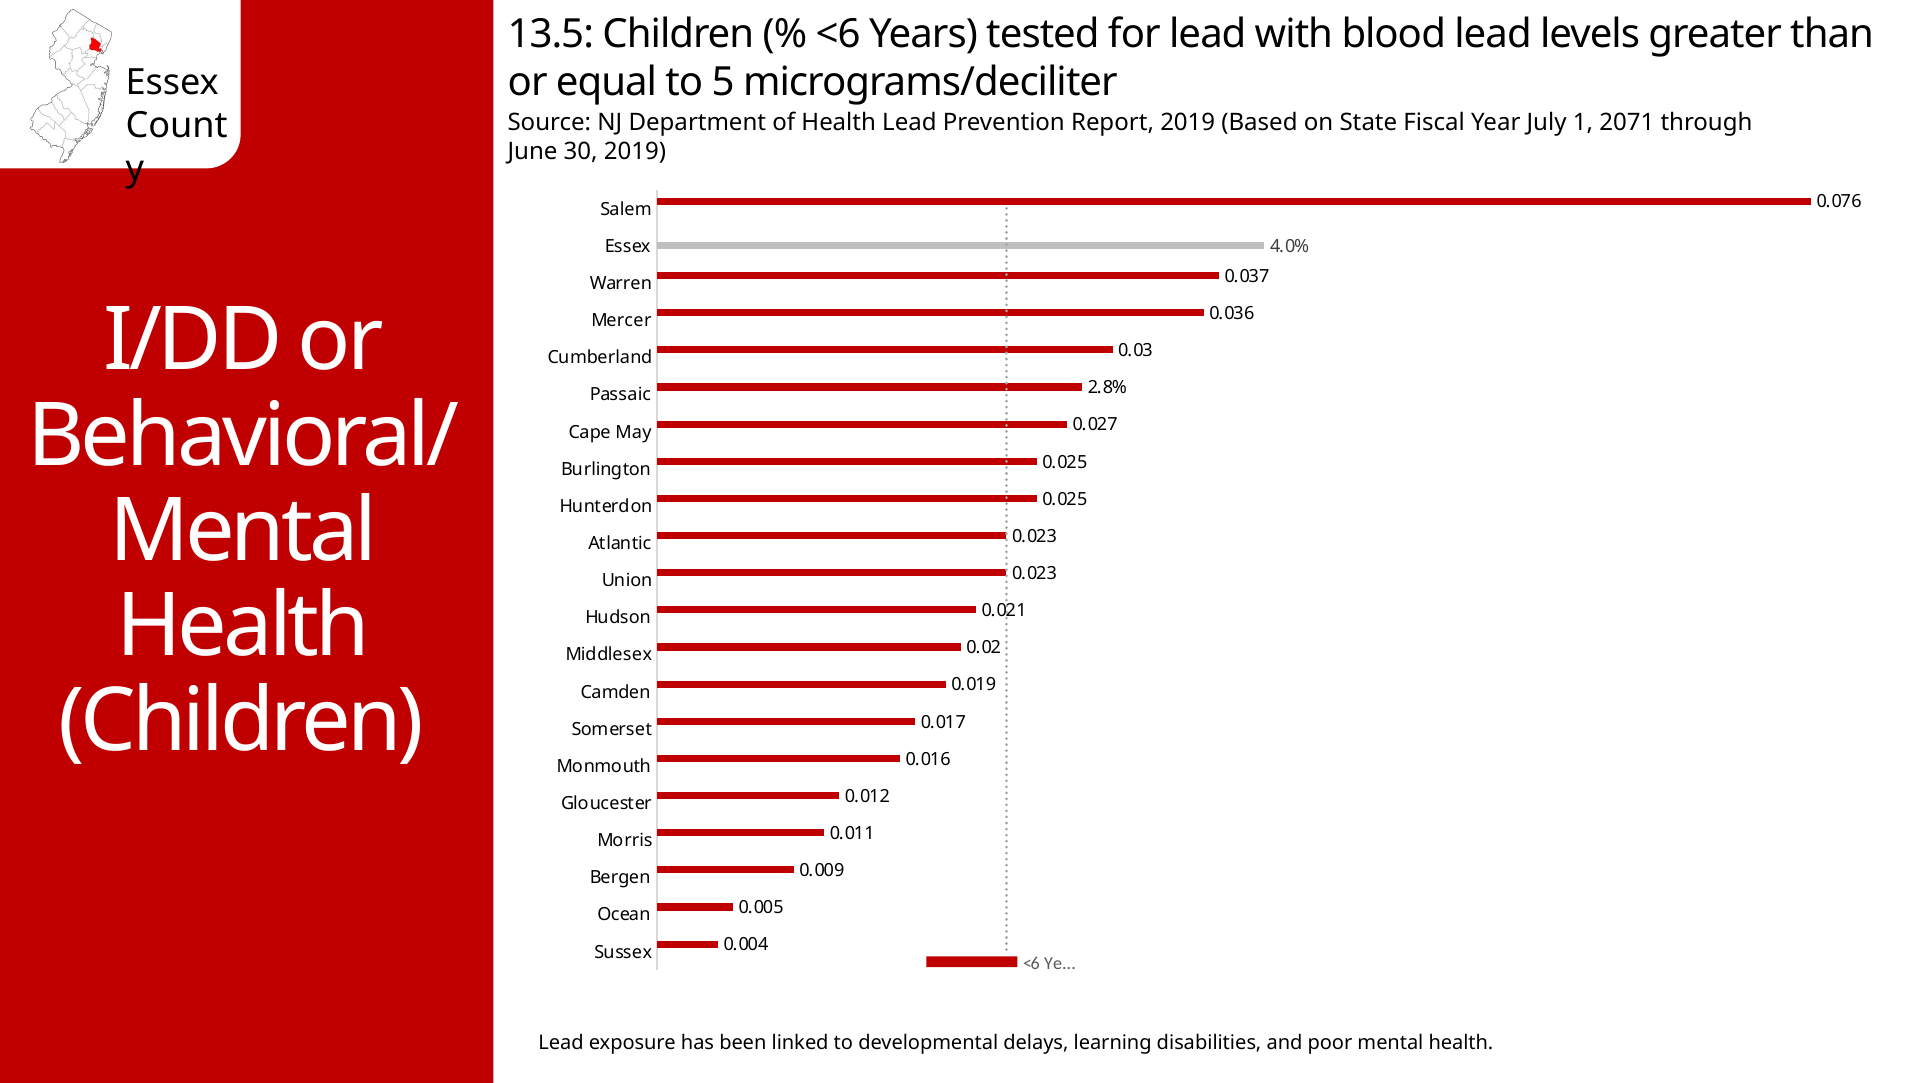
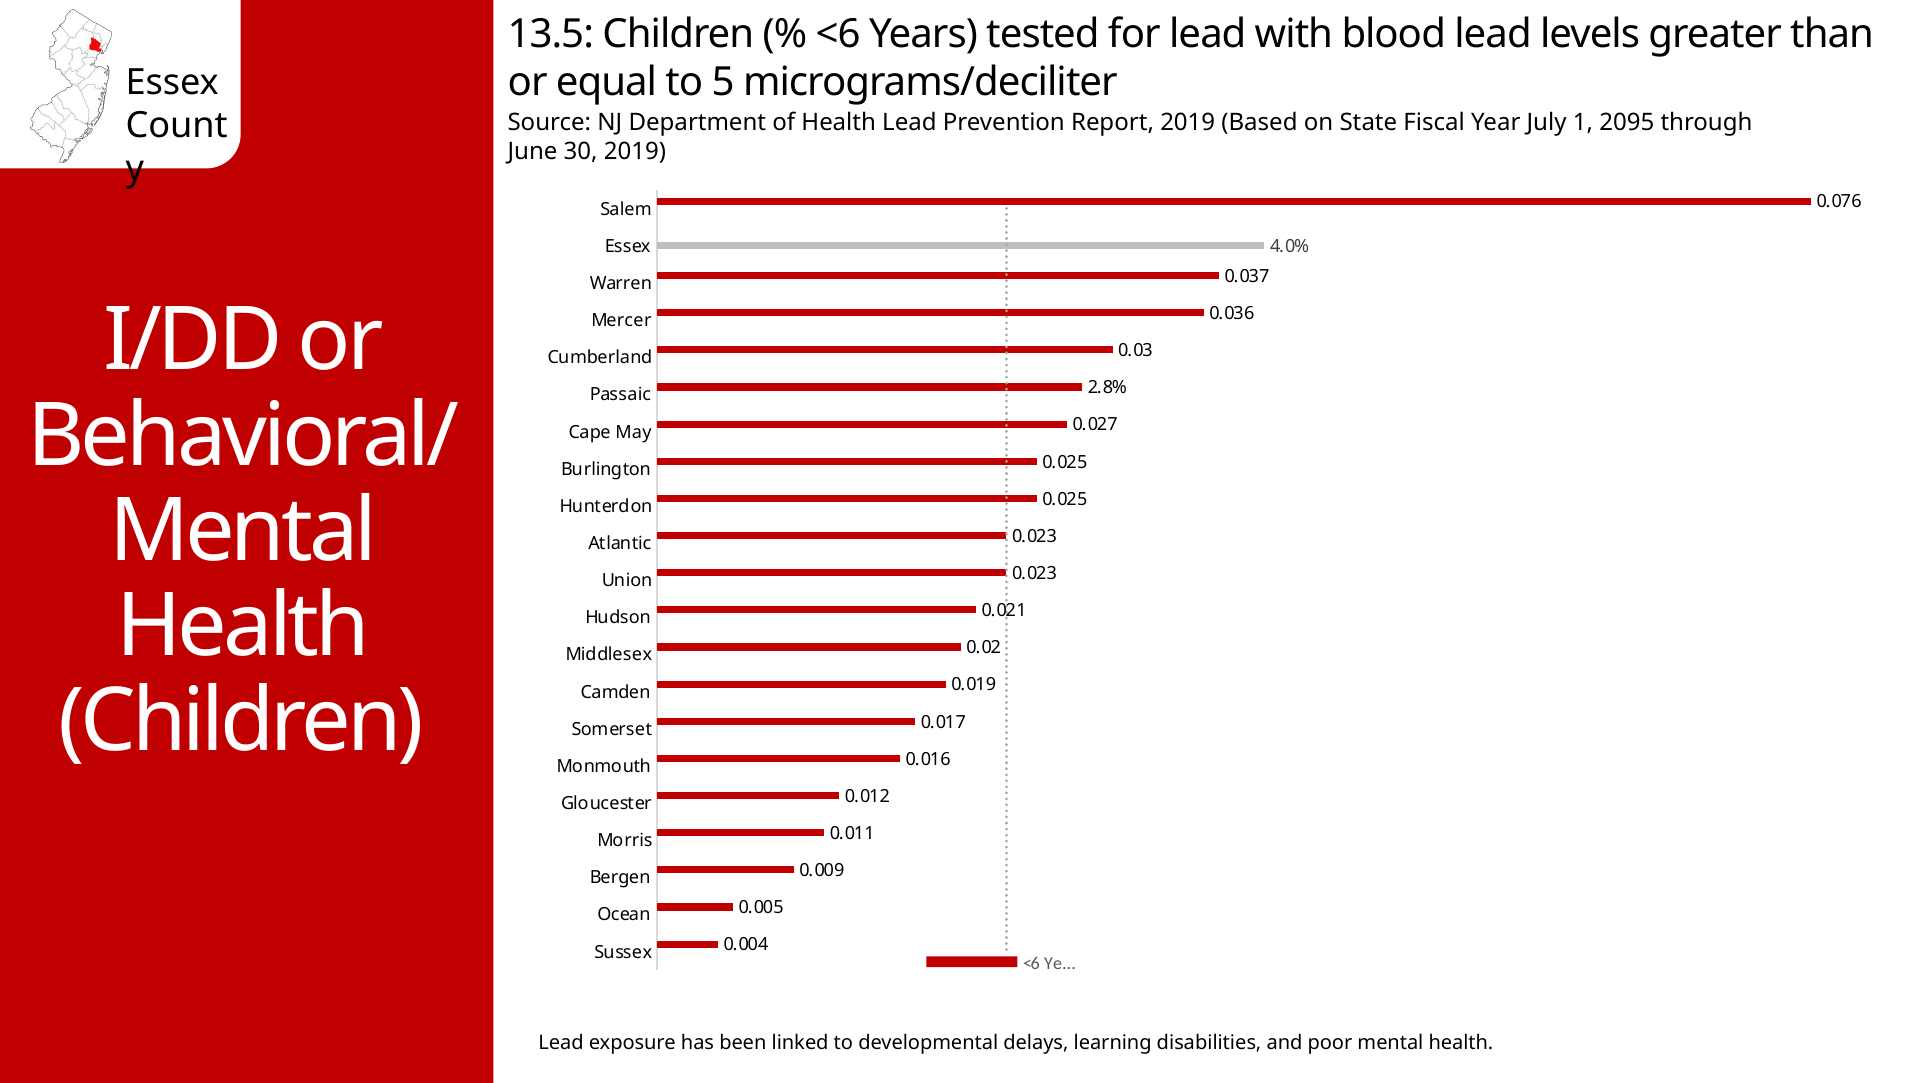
2071: 2071 -> 2095 (1627, 123)
